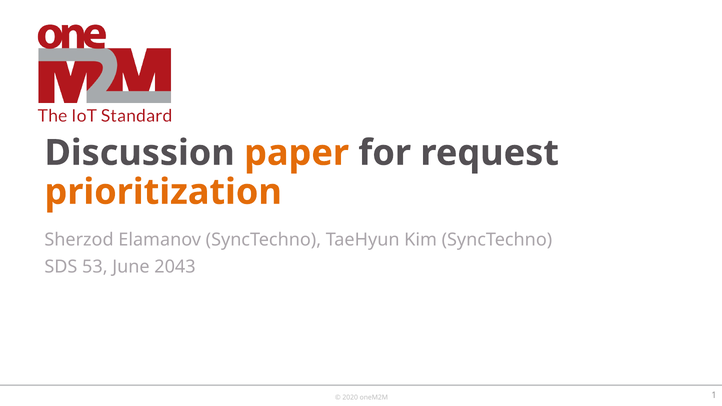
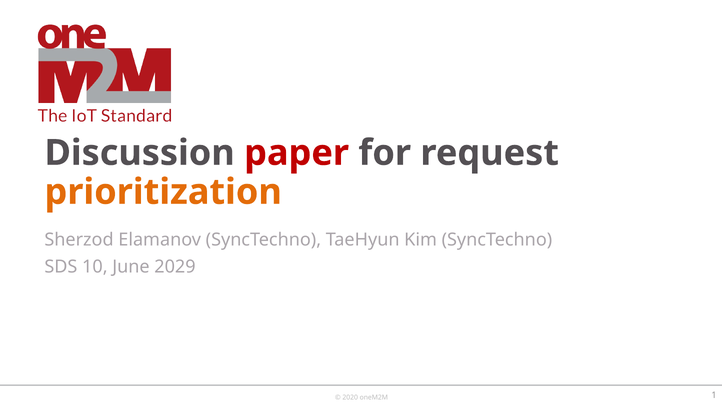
paper colour: orange -> red (297, 153)
53: 53 -> 10 (95, 267)
2043: 2043 -> 2029 (175, 267)
